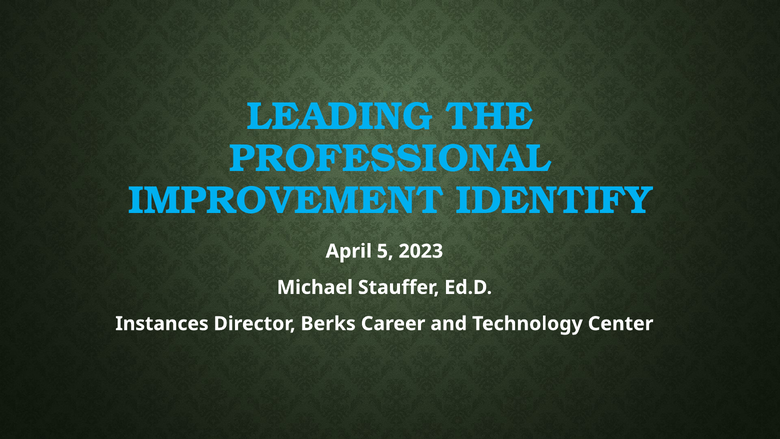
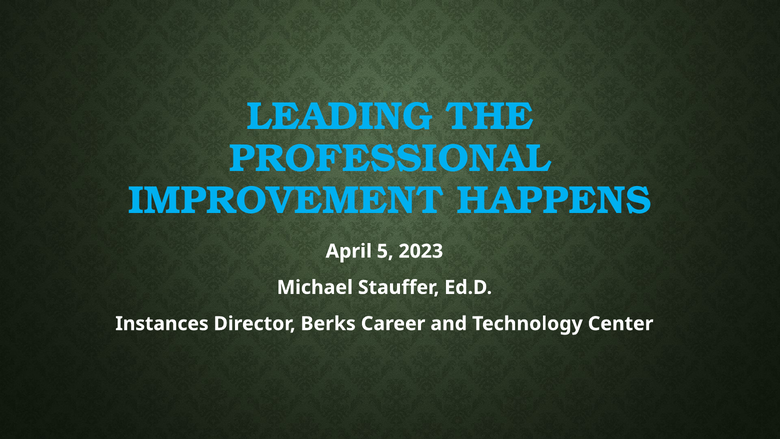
IDENTIFY: IDENTIFY -> HAPPENS (554, 200)
